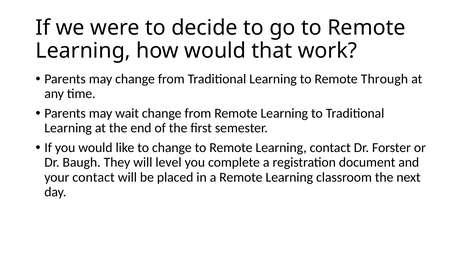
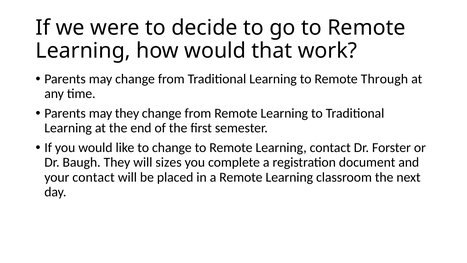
may wait: wait -> they (127, 113)
level: level -> sizes (169, 162)
